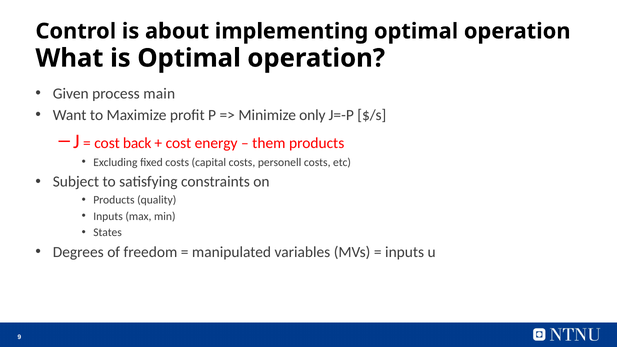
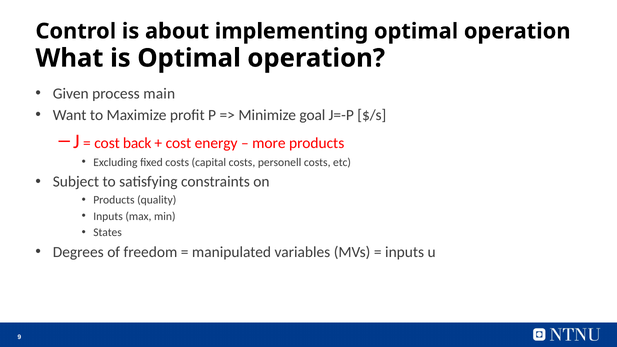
only: only -> goal (312, 115)
them: them -> more (269, 143)
